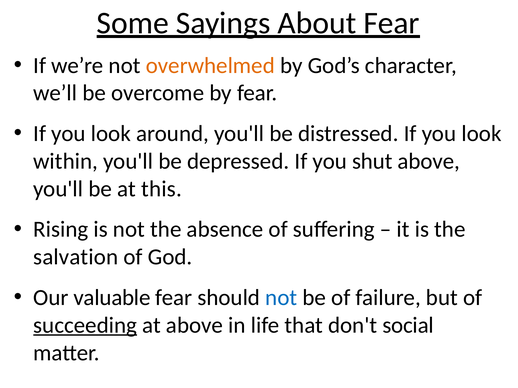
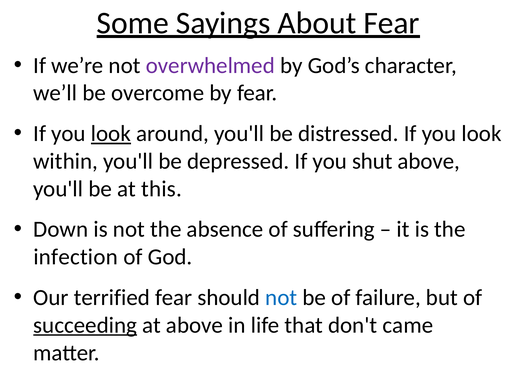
overwhelmed colour: orange -> purple (210, 66)
look underline: none -> present (111, 134)
Rising: Rising -> Down (61, 230)
salvation: salvation -> infection (76, 257)
valuable: valuable -> terrified (112, 298)
social: social -> came (408, 326)
